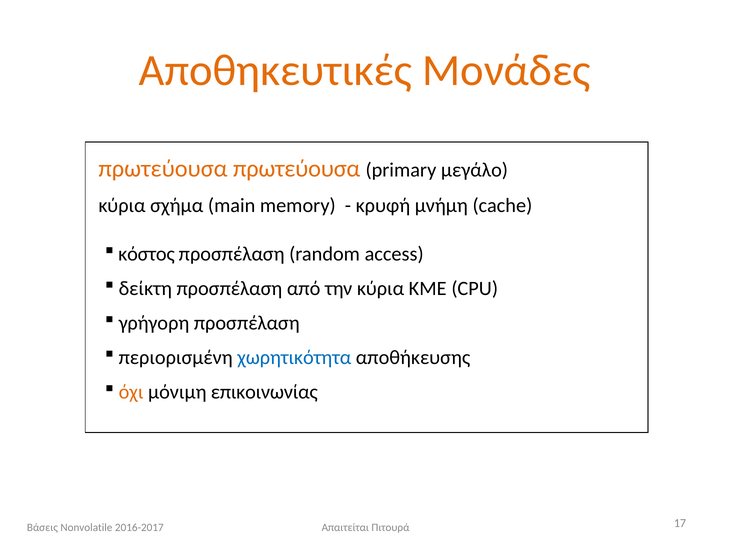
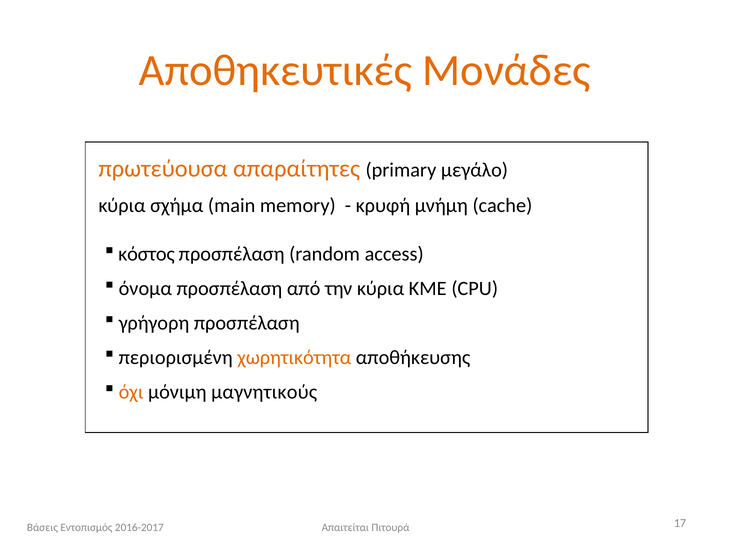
πρωτεύουσα πρωτεύουσα: πρωτεύουσα -> απαραίτητες (297, 169)
δείκτη: δείκτη -> όνομα (145, 288)
χωρητικότητα colour: blue -> orange (294, 357)
επικοινωνίας: επικοινωνίας -> μαγνητικούς (264, 392)
Nonvolatile: Nonvolatile -> Εντοπισμός (86, 527)
